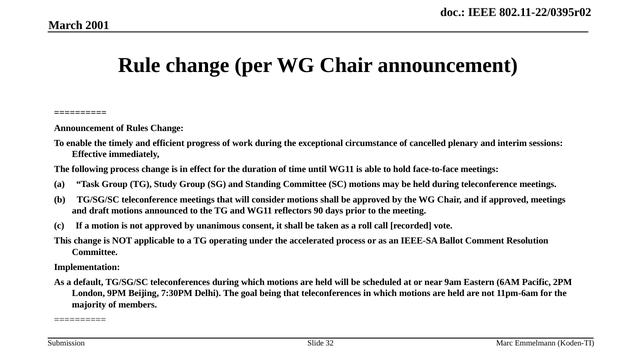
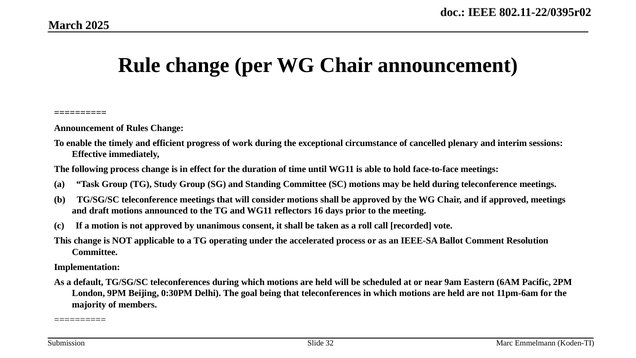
2001: 2001 -> 2025 (97, 25)
90: 90 -> 16 (318, 211)
7:30PM: 7:30PM -> 0:30PM (177, 293)
